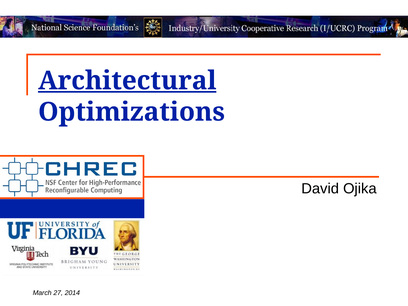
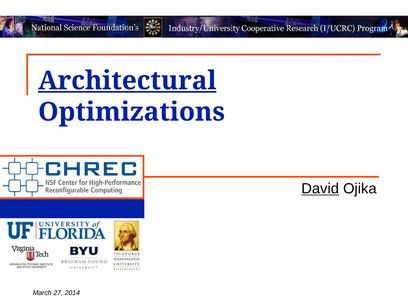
David underline: none -> present (320, 189)
